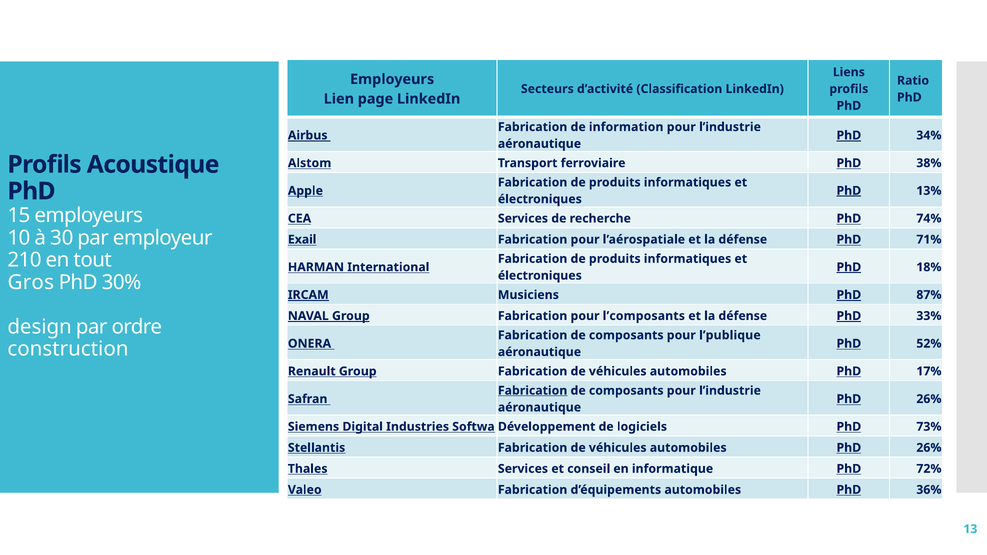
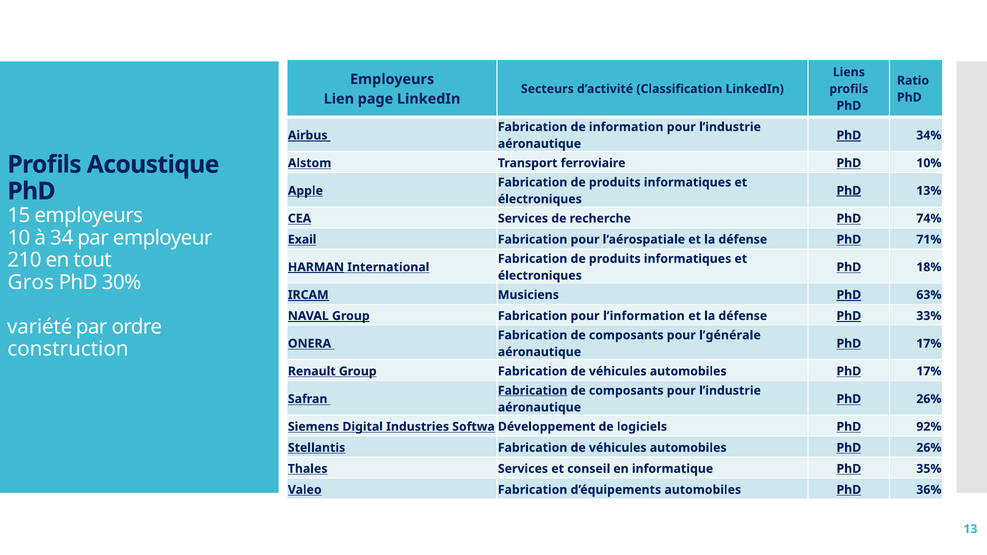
38%: 38% -> 10% (929, 163)
30: 30 -> 34 (62, 238)
HARMAN underline: none -> present (316, 267)
PhD underline: present -> none (849, 267)
87%: 87% -> 63% (929, 295)
l’composants: l’composants -> l’information (644, 316)
design: design -> variété (40, 327)
l’publique: l’publique -> l’générale (730, 335)
52%: 52% -> 17% (929, 344)
73%: 73% -> 92% (929, 427)
72%: 72% -> 35% (929, 469)
